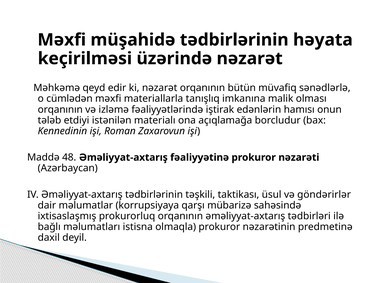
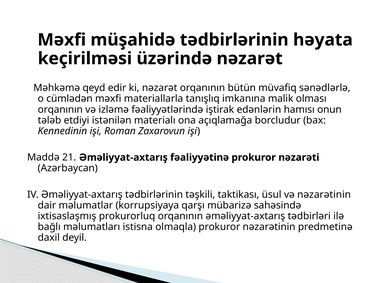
48: 48 -> 21 (69, 158)
və göndərirlər: göndərirlər -> nəzarətinin (324, 195)
